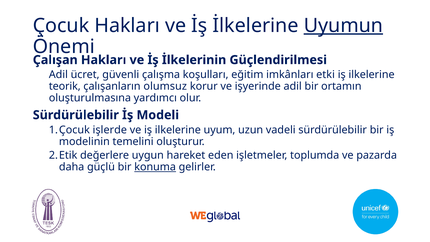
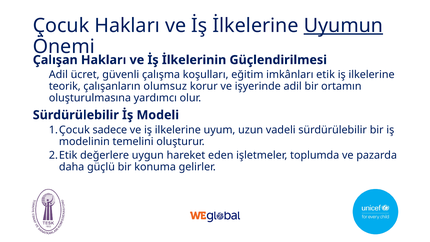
etki: etki -> etik (326, 75)
işlerde: işlerde -> sadece (110, 130)
konuma underline: present -> none (155, 167)
